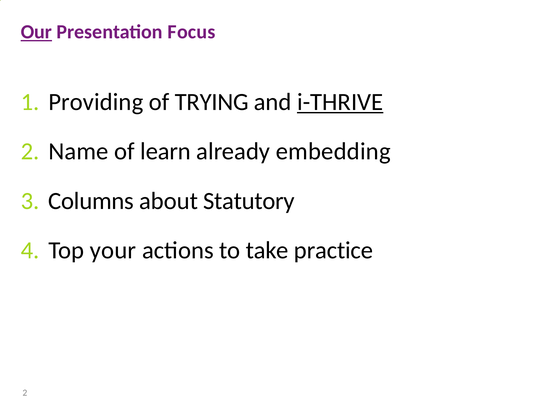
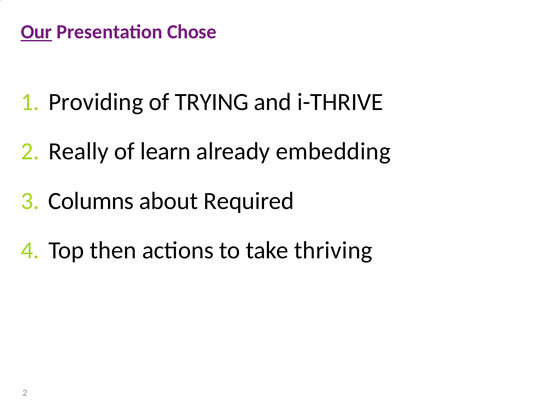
Focus: Focus -> Chose (192, 32)
i-THRIVE underline: present -> none (340, 102)
Name: Name -> Really (79, 151)
Statutory: Statutory -> Required (249, 201)
your: your -> then (113, 250)
practice: practice -> thriving (333, 250)
